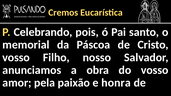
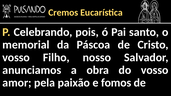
honra: honra -> fomos (116, 83)
